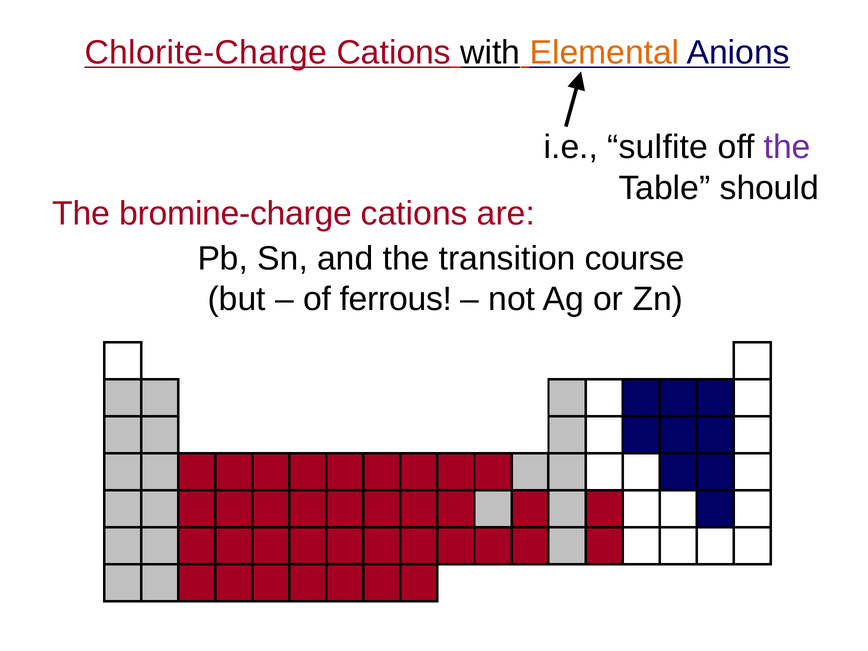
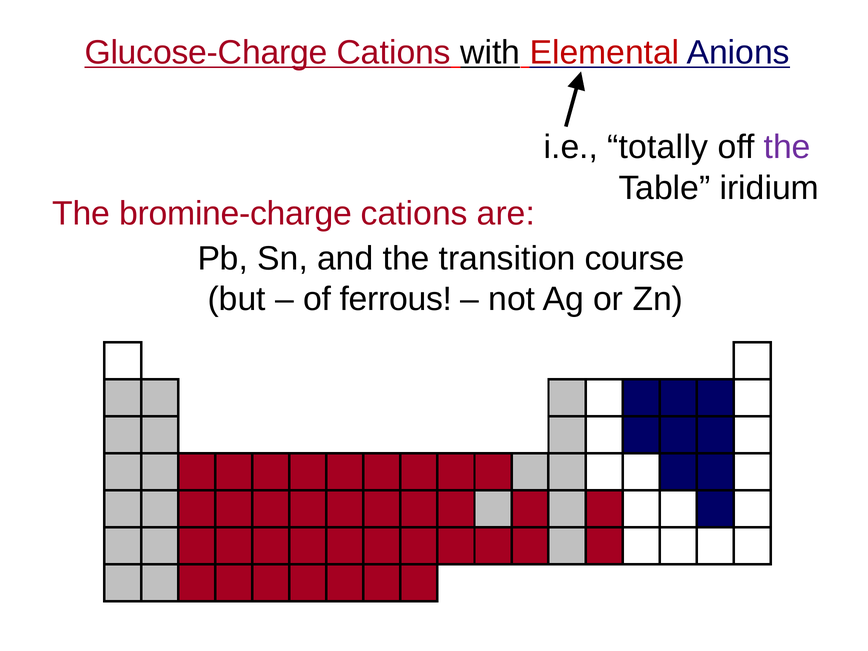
Chlorite-Charge: Chlorite-Charge -> Glucose-Charge (206, 52)
Elemental colour: orange -> red (604, 52)
sulfite: sulfite -> totally (658, 147)
should: should -> iridium (769, 188)
